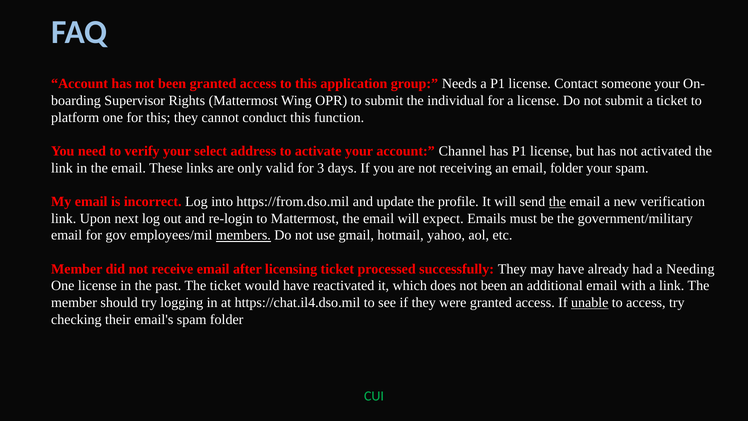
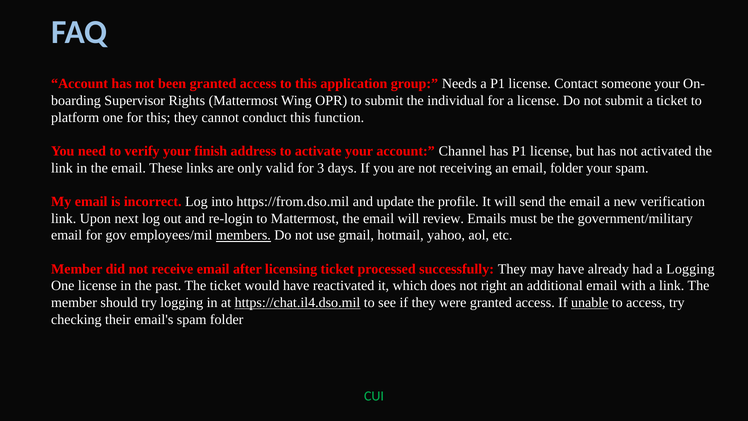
select: select -> finish (211, 151)
the underline: present -> none (557, 202)
expect: expect -> review (443, 218)
a Needing: Needing -> Logging (690, 269)
does not been: been -> right (494, 286)
https://chat.il4.dso.mil underline: none -> present (297, 303)
